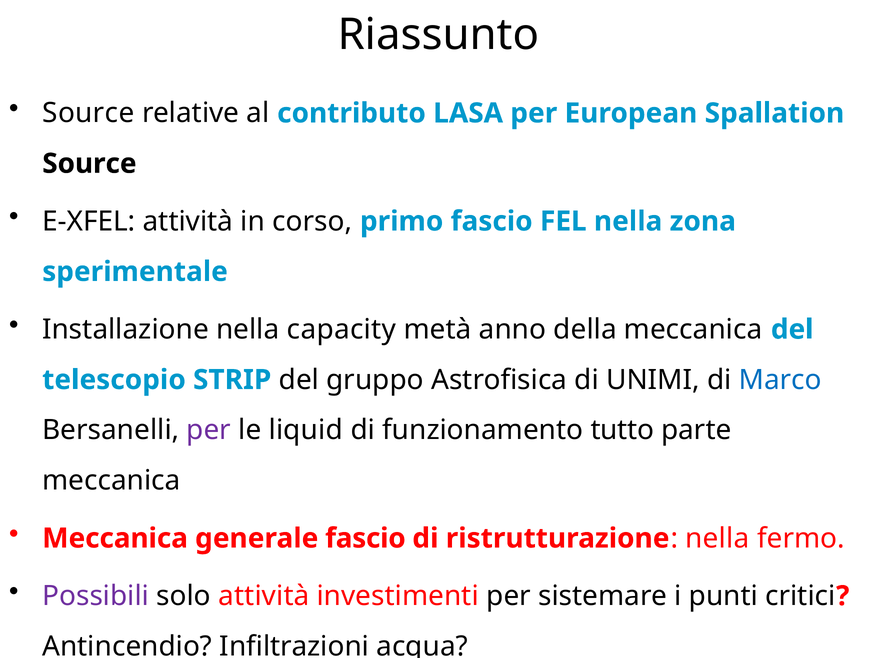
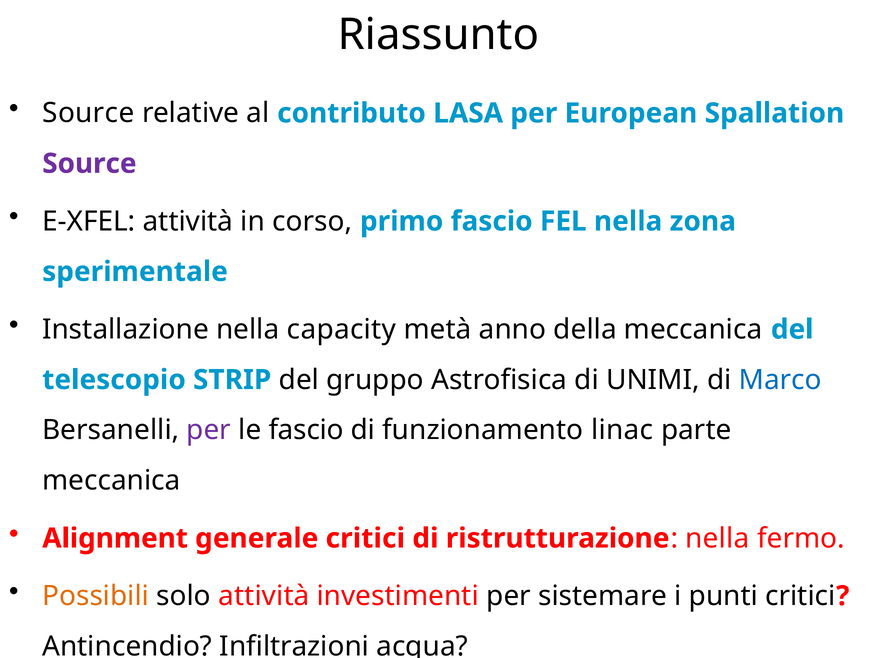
Source colour: black -> purple (89, 164)
le liquid: liquid -> fascio (306, 430)
tutto: tutto -> linac (622, 430)
Meccanica: Meccanica -> Alignment (115, 538)
generale fascio: fascio -> critici (365, 538)
Possibili colour: purple -> orange (96, 596)
